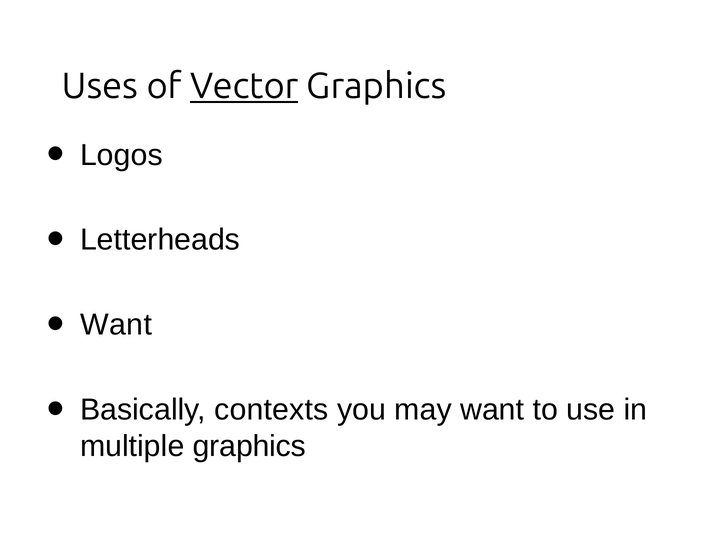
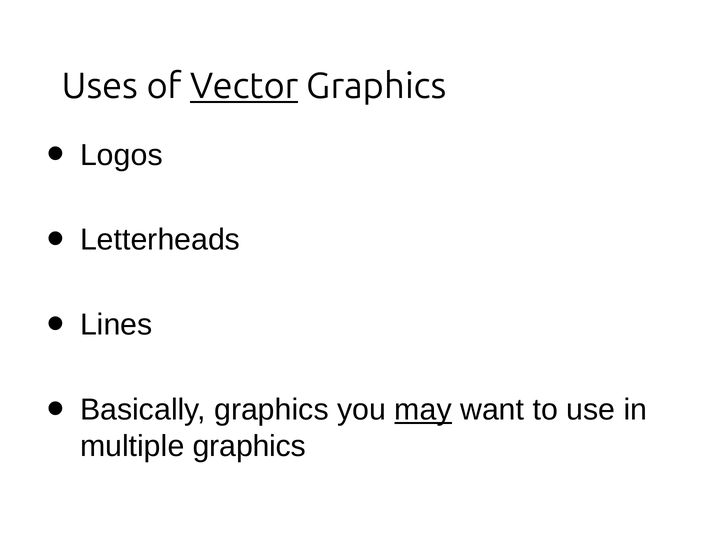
Want: Want -> Lines (116, 325)
Basically contexts: contexts -> graphics (271, 410)
may underline: none -> present (423, 410)
